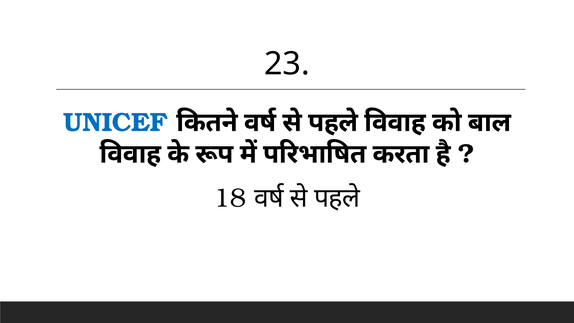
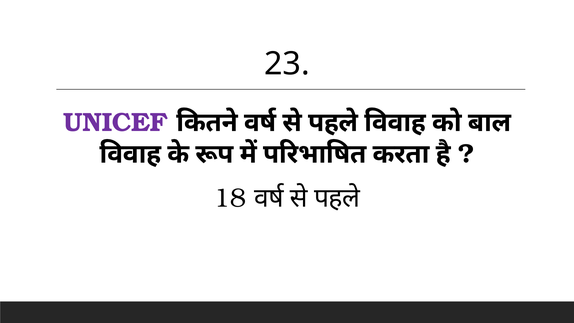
UNICEF colour: blue -> purple (116, 122)
